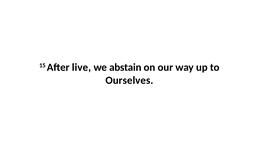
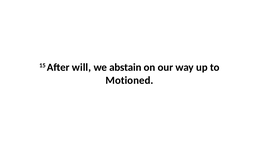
live: live -> will (82, 67)
Ourselves: Ourselves -> Motioned (129, 80)
